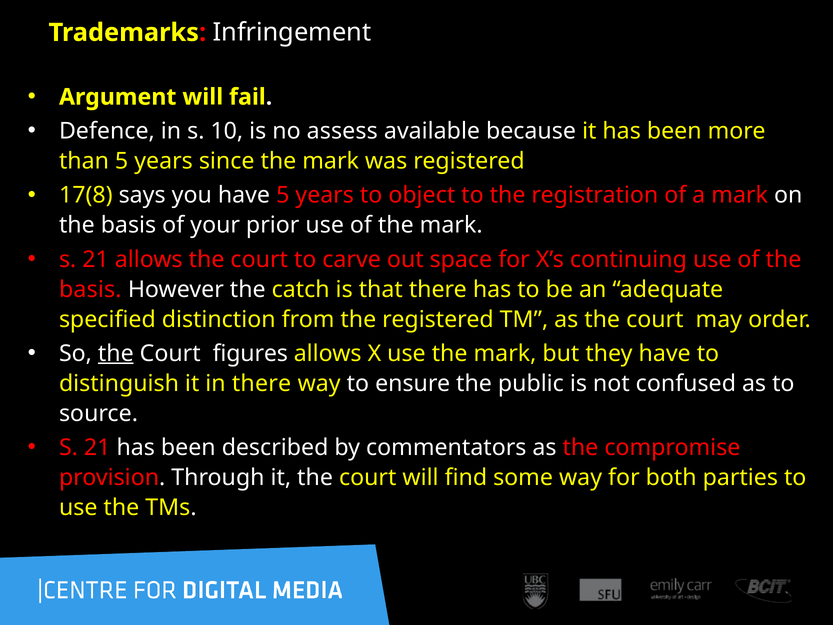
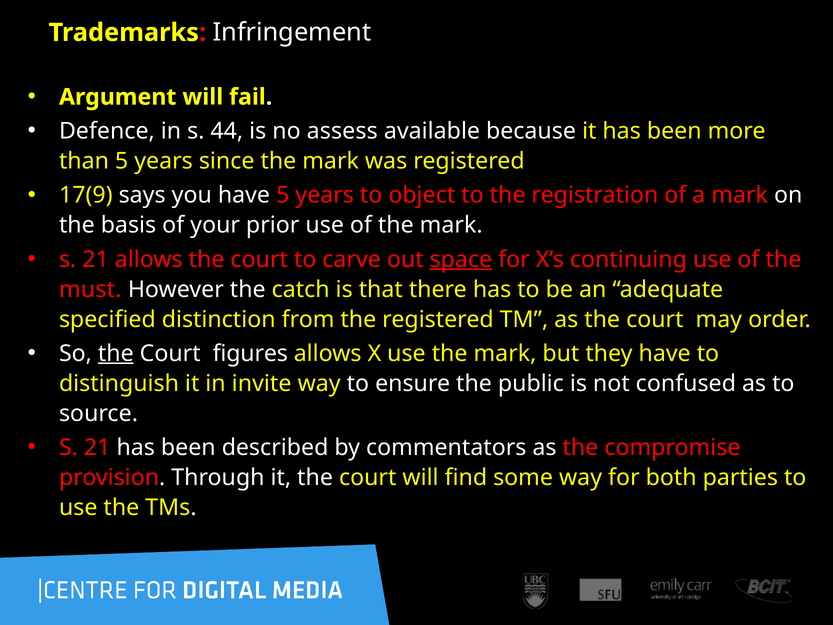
10: 10 -> 44 (227, 131)
17(8: 17(8 -> 17(9 (86, 195)
space underline: none -> present (461, 259)
basis: basis -> must (90, 289)
in there: there -> invite (262, 383)
